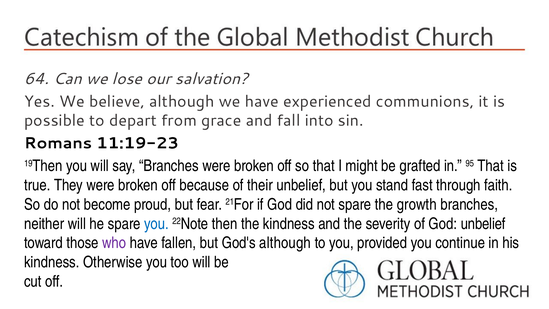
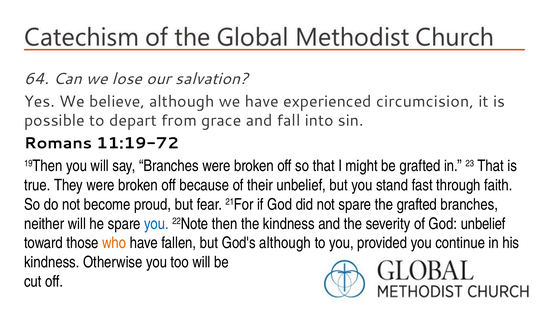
communions: communions -> circumcision (425, 101)
11:19-23: 11:19-23 -> 11:19-72 (138, 143)
95: 95 -> 23 (470, 163)
the growth: growth -> grafted (417, 204)
who colour: purple -> orange (114, 243)
